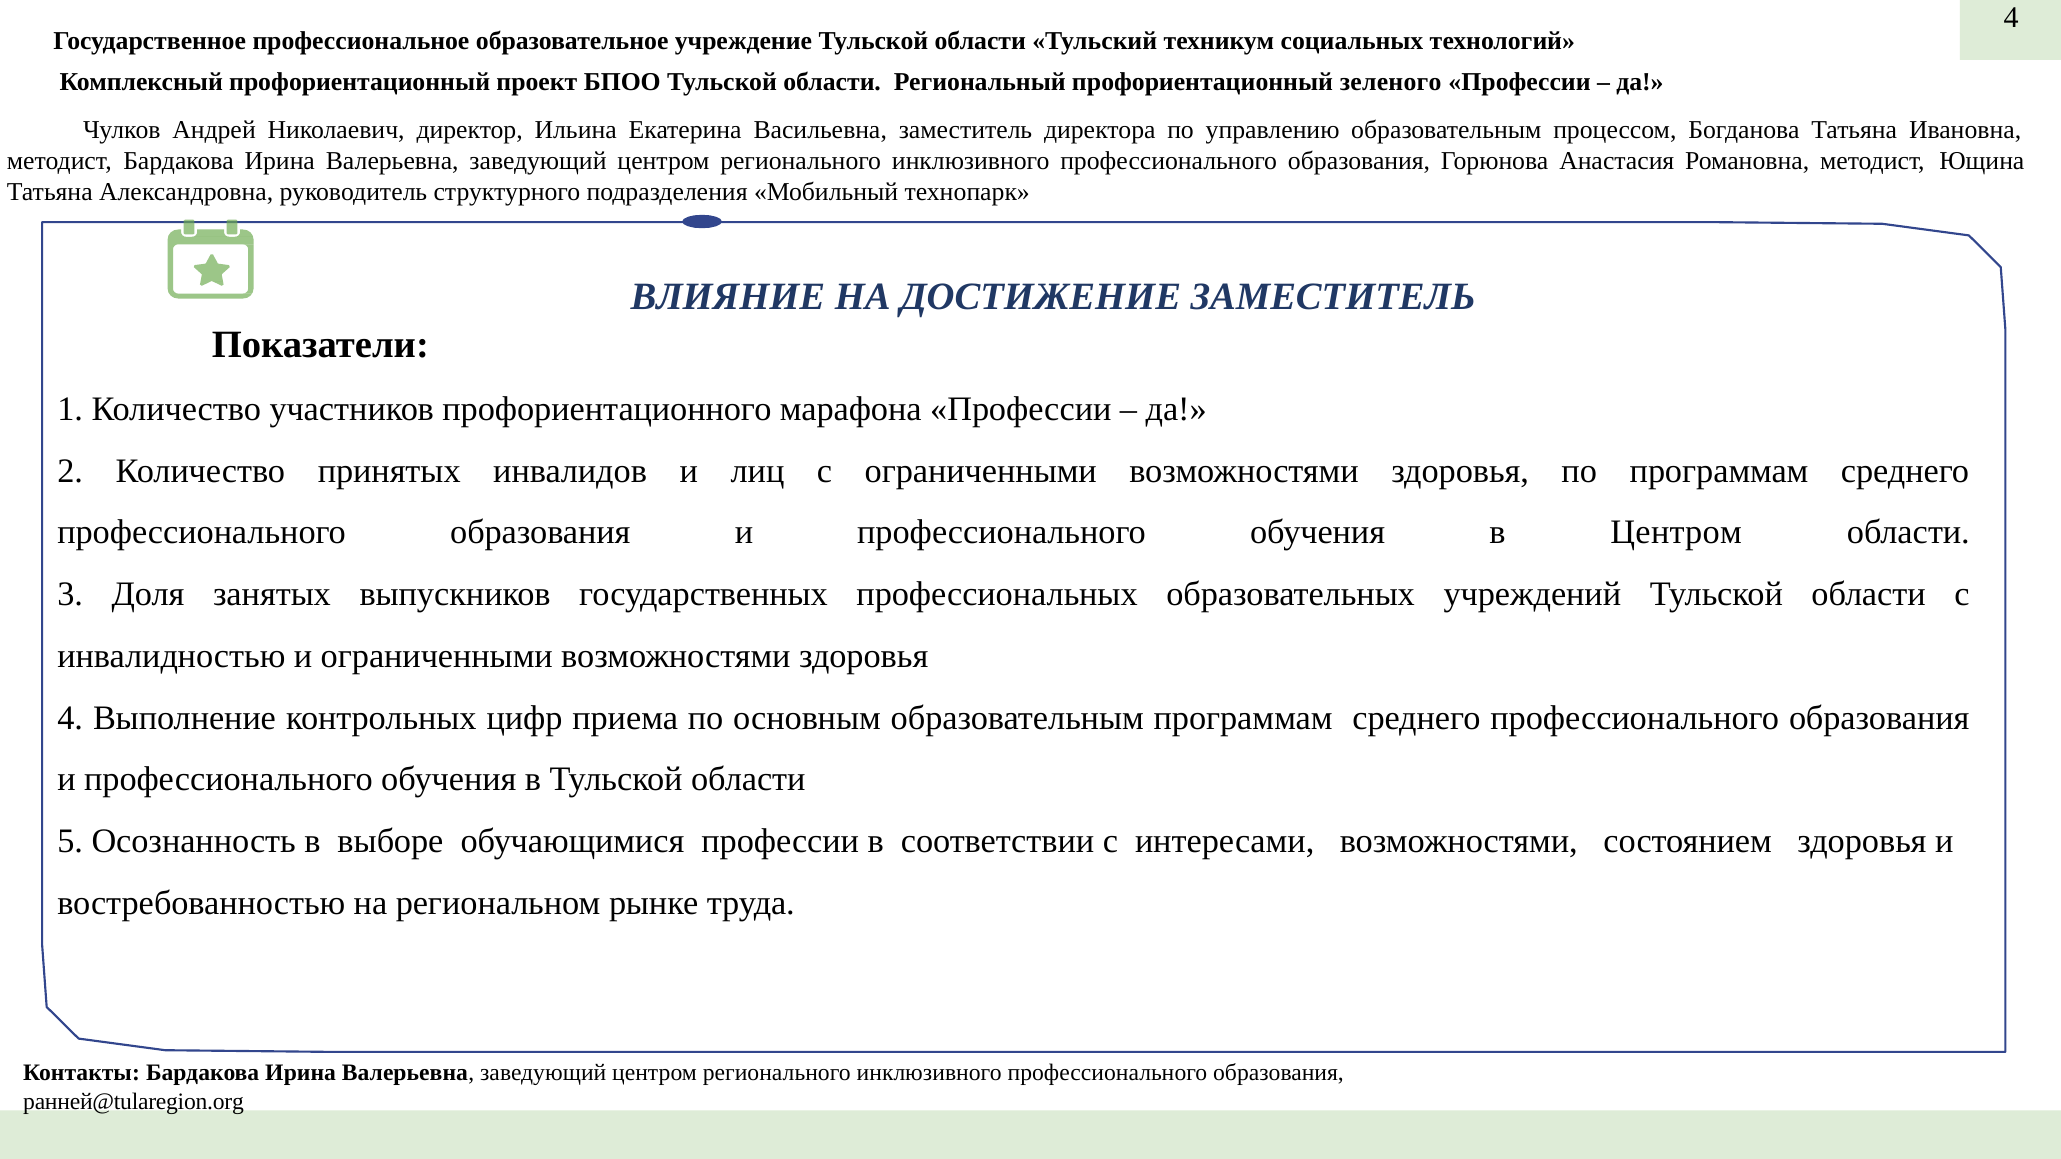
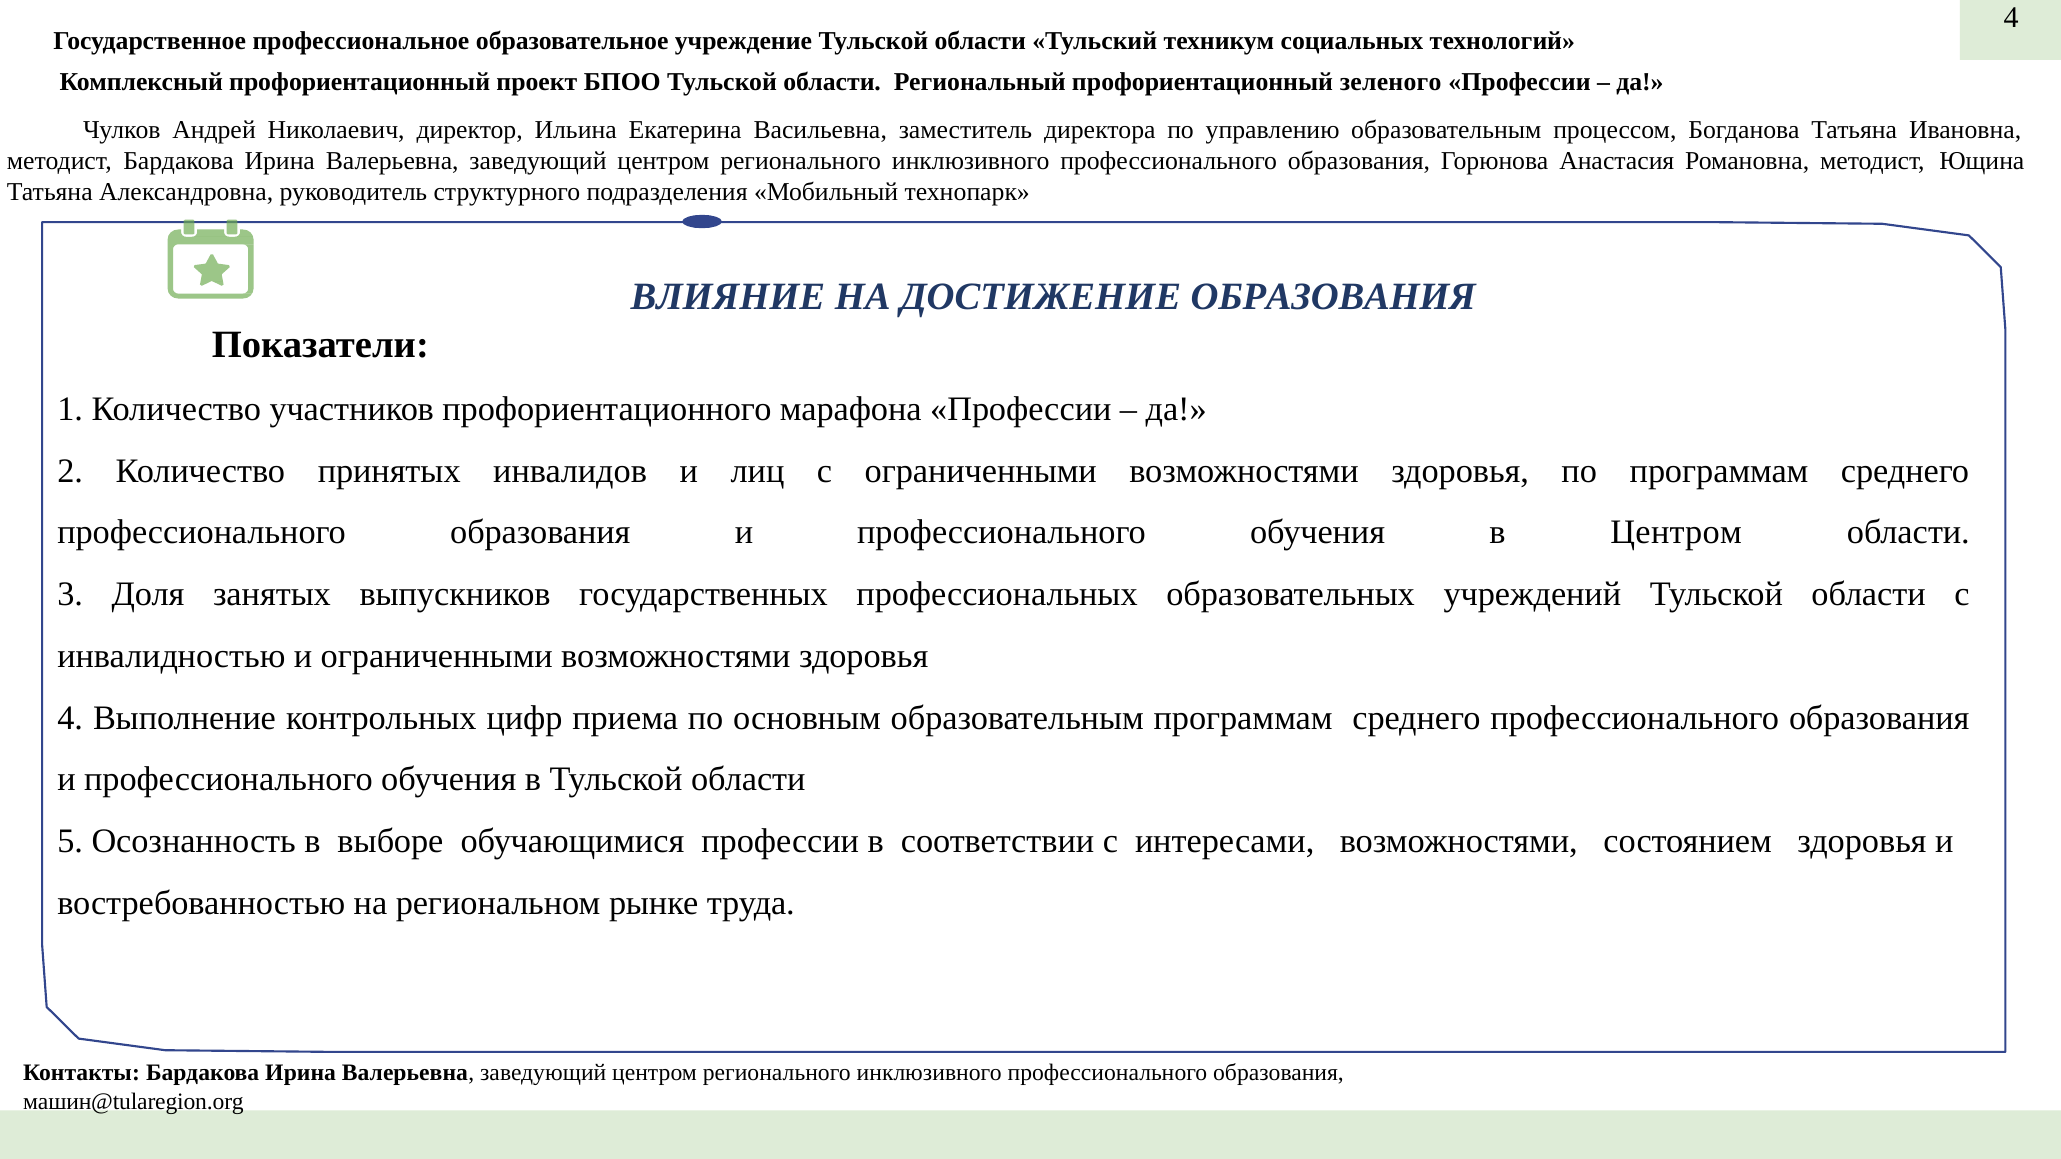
ДОСТИЖЕНИЕ ЗАМЕСТИТЕЛЬ: ЗАМЕСТИТЕЛЬ -> ОБРАЗОВАНИЯ (1333, 297)
ранней@tularegion.org: ранней@tularegion.org -> машин@tularegion.org (133, 1102)
